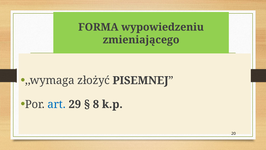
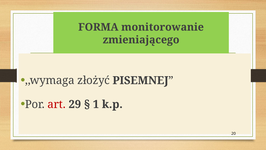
wypowiedzeniu: wypowiedzeniu -> monitorowanie (163, 27)
art colour: blue -> red (57, 104)
8: 8 -> 1 (96, 104)
